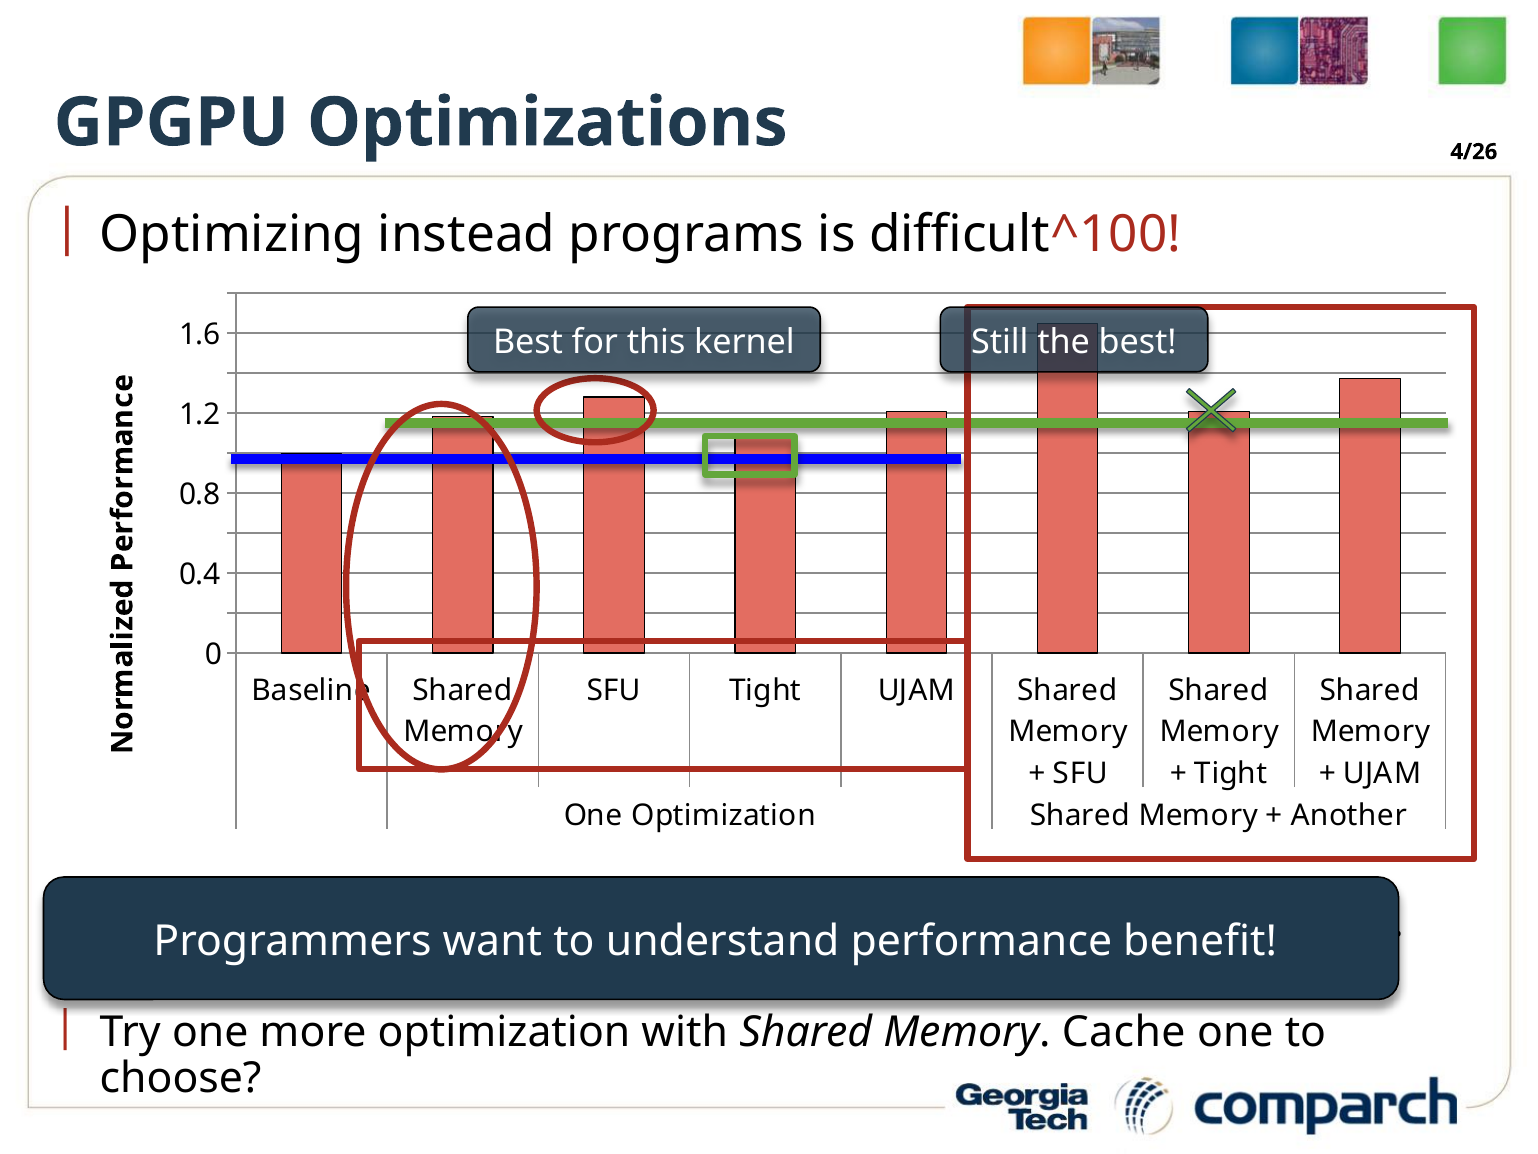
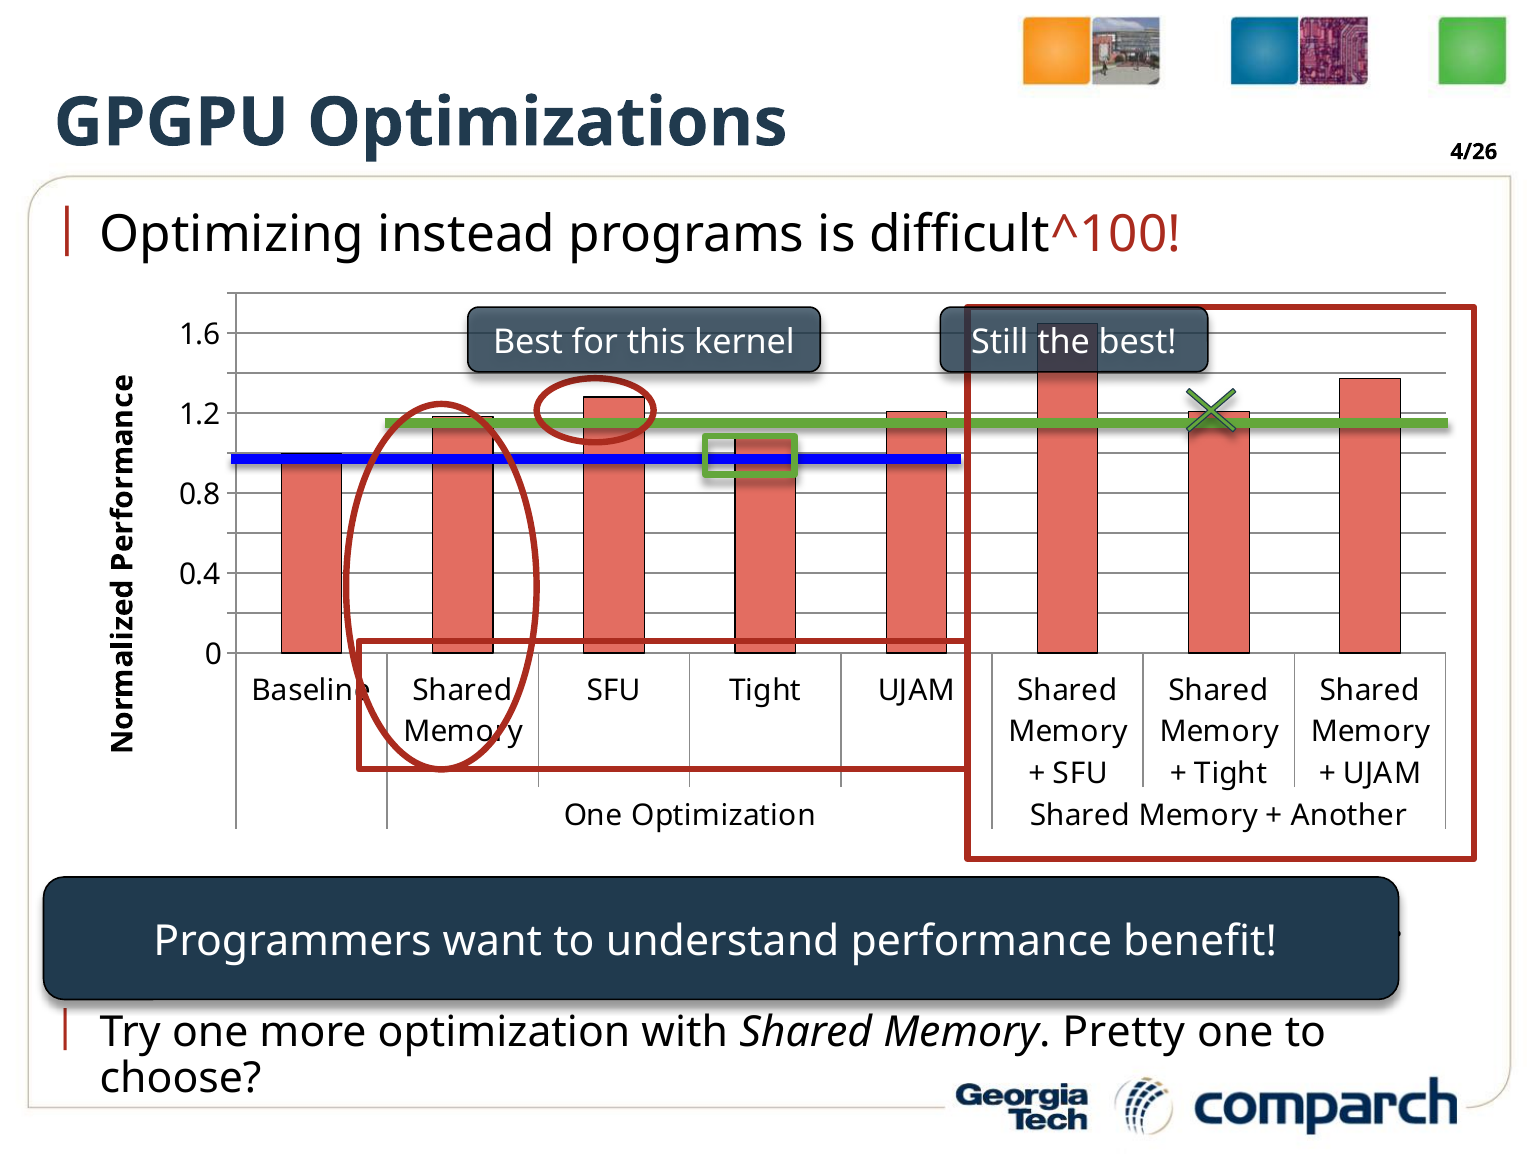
Cache: Cache -> Pretty (1124, 1032)
